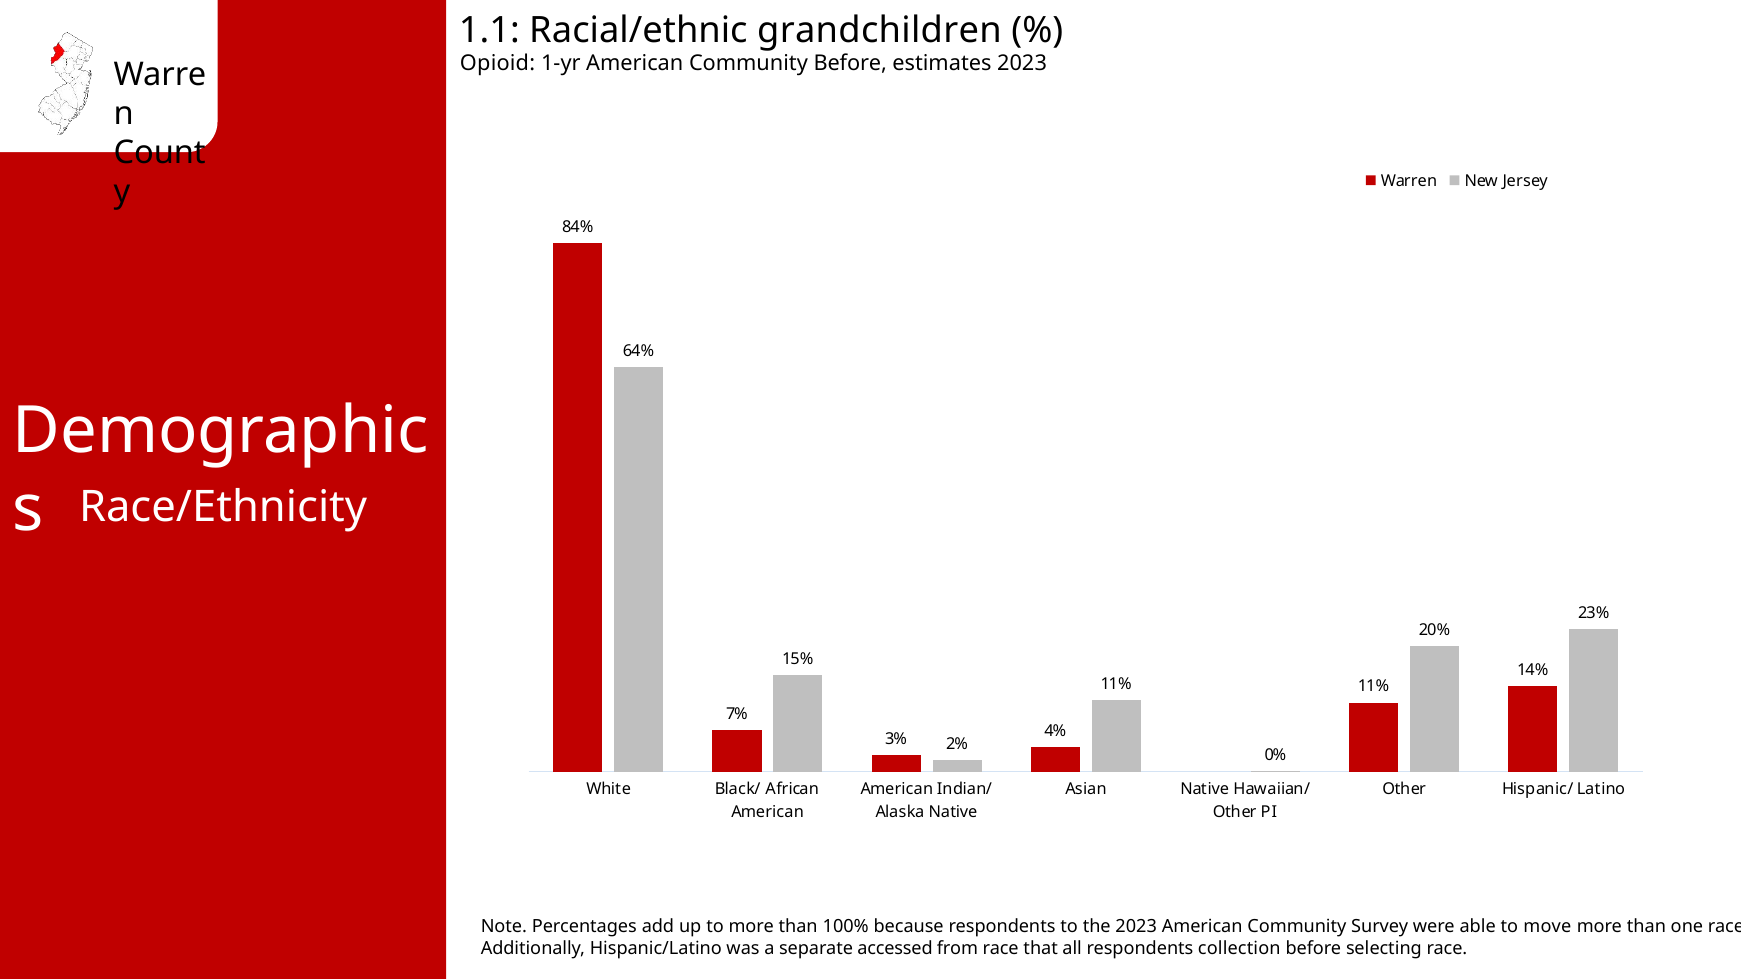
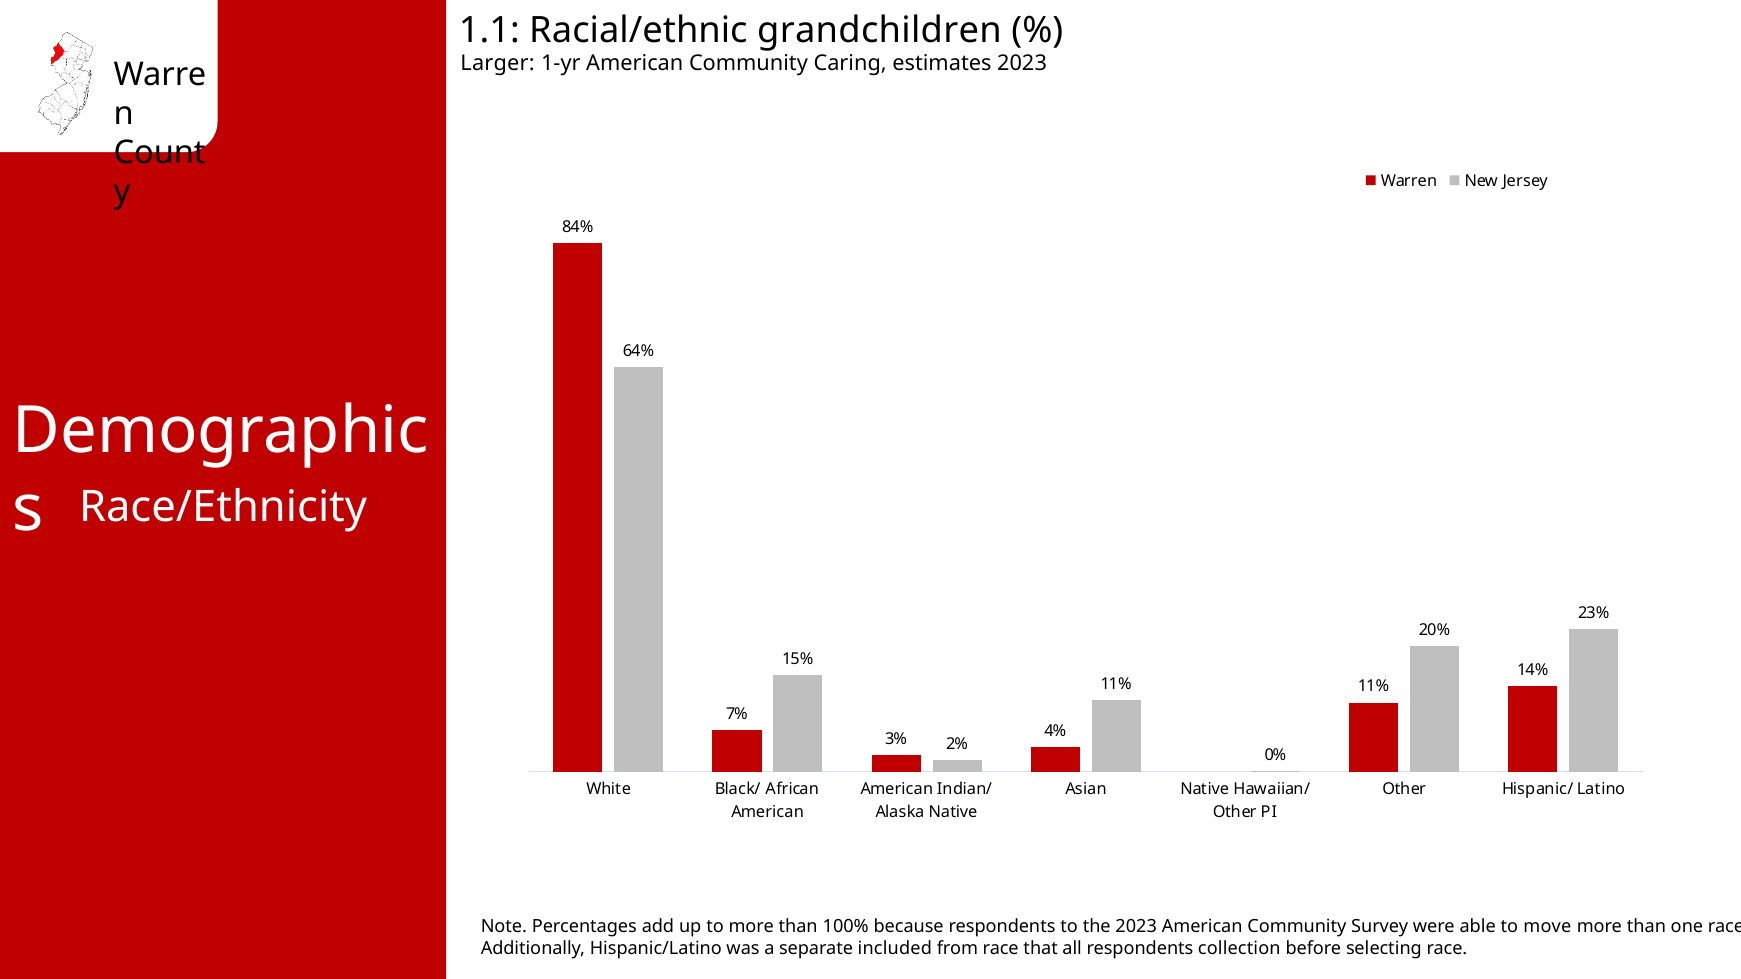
Opioid: Opioid -> Larger (498, 64)
Community Before: Before -> Caring (850, 64)
accessed: accessed -> included (895, 949)
